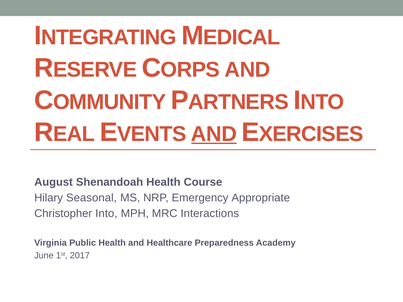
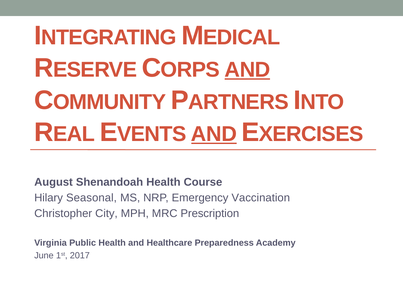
AND underline: none -> present (247, 70)
Appropriate: Appropriate -> Vaccination (261, 198)
Into: Into -> City (106, 214)
Interactions: Interactions -> Prescription (210, 214)
